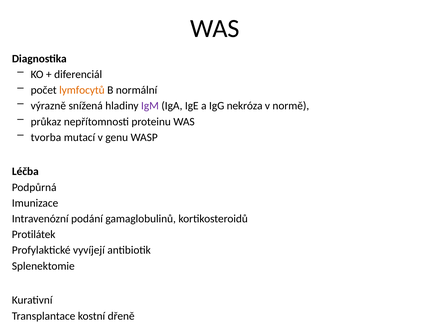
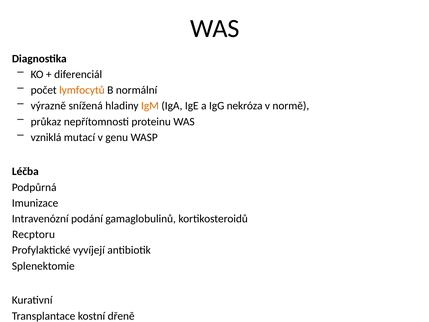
IgM colour: purple -> orange (150, 106)
tvorba: tvorba -> vzniklá (46, 137)
Protilátek: Protilátek -> Recptoru (34, 234)
